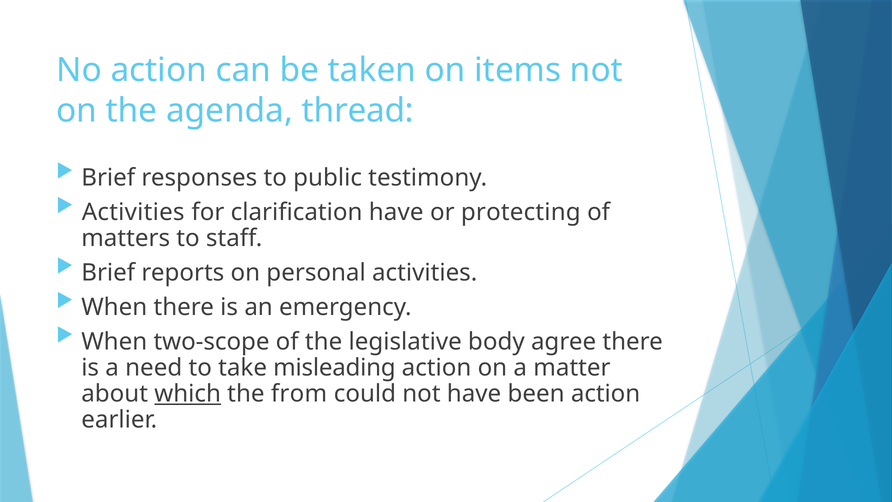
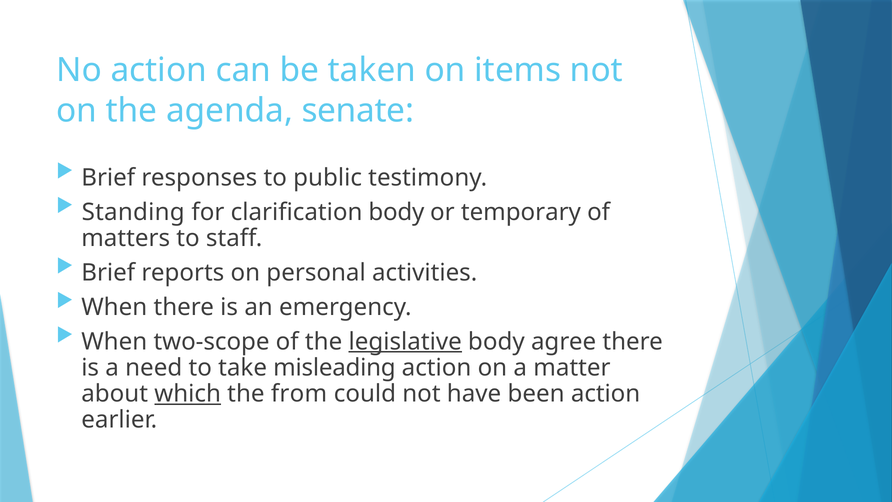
thread: thread -> senate (358, 110)
Activities: Activities -> Standing (133, 212)
clarification have: have -> body (396, 212)
protecting: protecting -> temporary (521, 212)
legislative underline: none -> present (405, 341)
